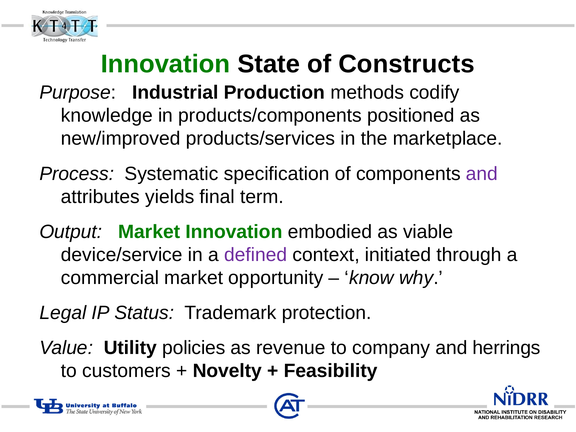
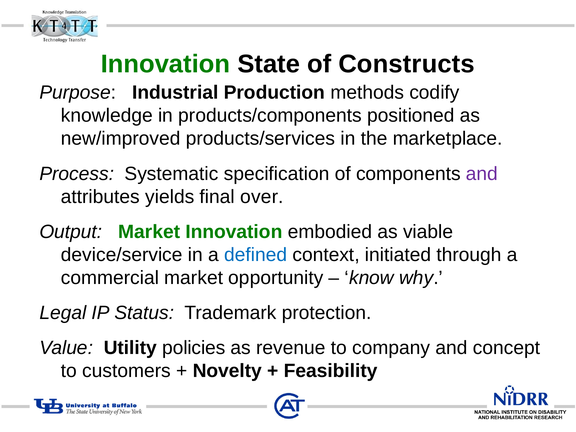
term: term -> over (262, 197)
defined colour: purple -> blue (256, 255)
herrings: herrings -> concept (506, 348)
